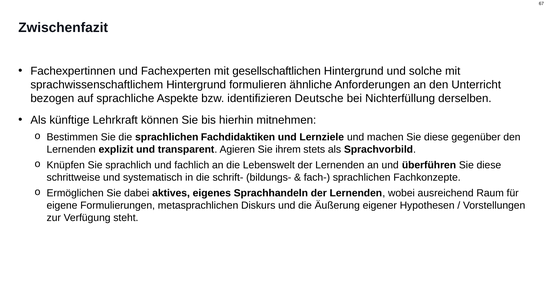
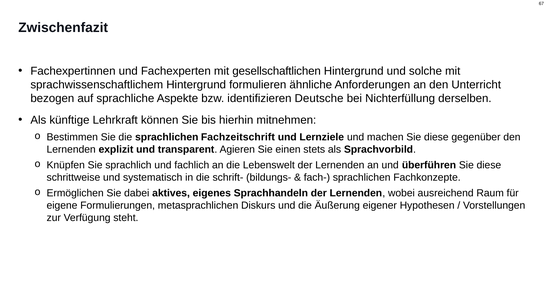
Fachdidaktiken: Fachdidaktiken -> Fachzeitschrift (238, 137)
ihrem: ihrem -> einen (288, 150)
